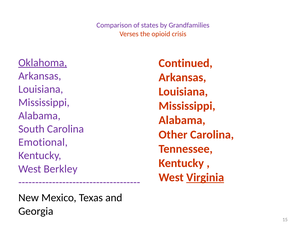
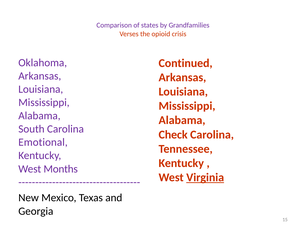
Oklahoma underline: present -> none (43, 62)
Other: Other -> Check (173, 134)
Berkley: Berkley -> Months (61, 168)
